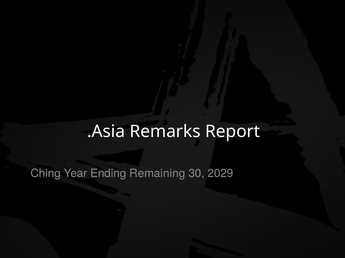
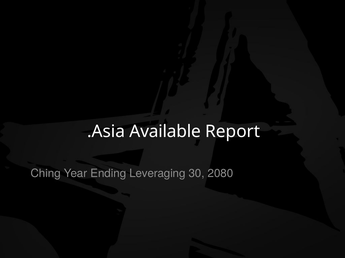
Remarks: Remarks -> Available (165, 132)
Remaining: Remaining -> Leveraging (157, 174)
2029: 2029 -> 2080 (220, 174)
